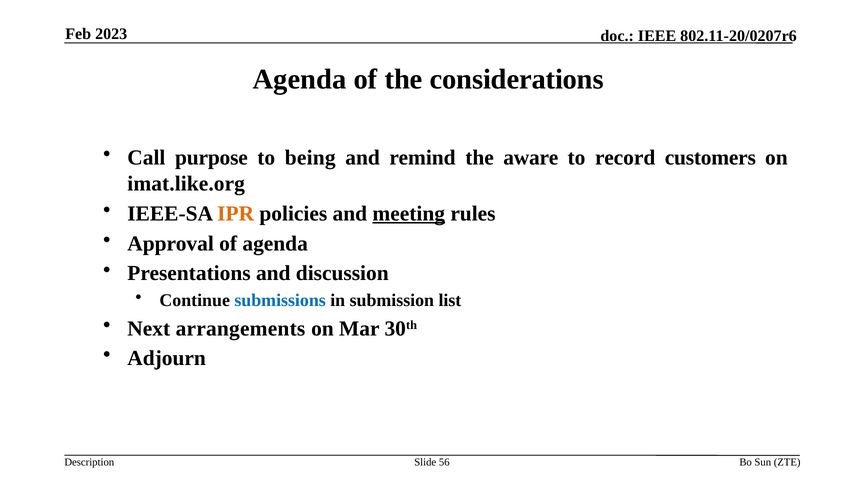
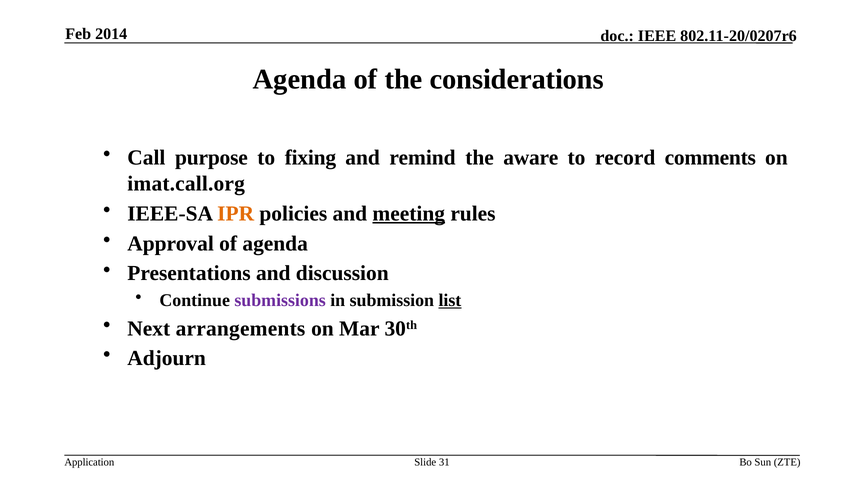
2023: 2023 -> 2014 (111, 34)
being: being -> fixing (310, 158)
customers: customers -> comments (710, 158)
imat.like.org: imat.like.org -> imat.call.org (186, 183)
submissions colour: blue -> purple (280, 300)
list underline: none -> present (450, 300)
Description: Description -> Application (89, 462)
56: 56 -> 31 (444, 462)
